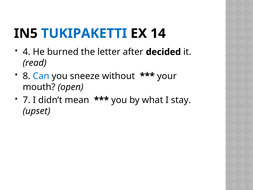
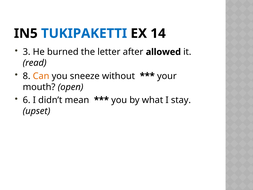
4: 4 -> 3 (27, 52)
decided: decided -> allowed (163, 52)
Can colour: blue -> orange (41, 76)
7: 7 -> 6 (27, 100)
